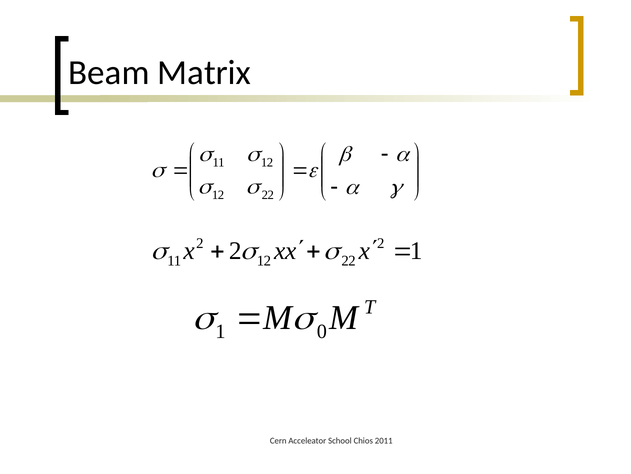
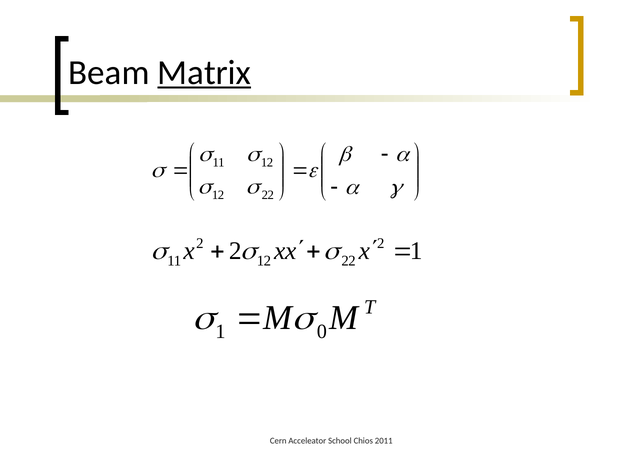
Matrix underline: none -> present (204, 72)
